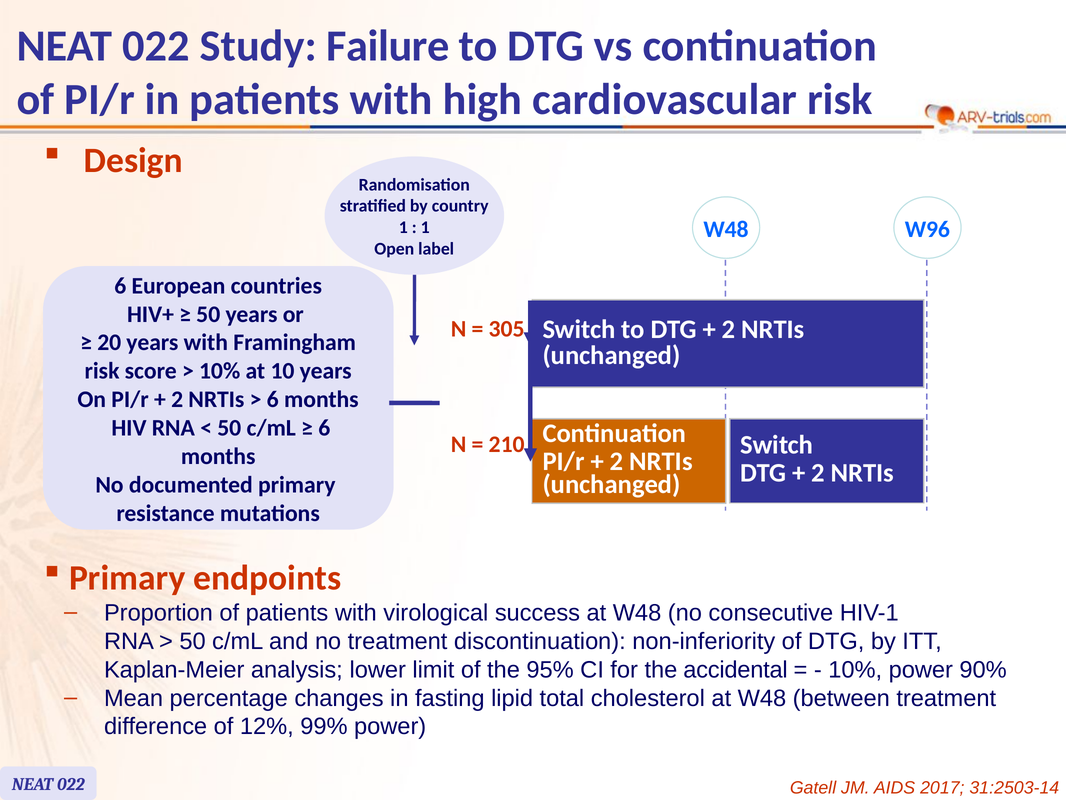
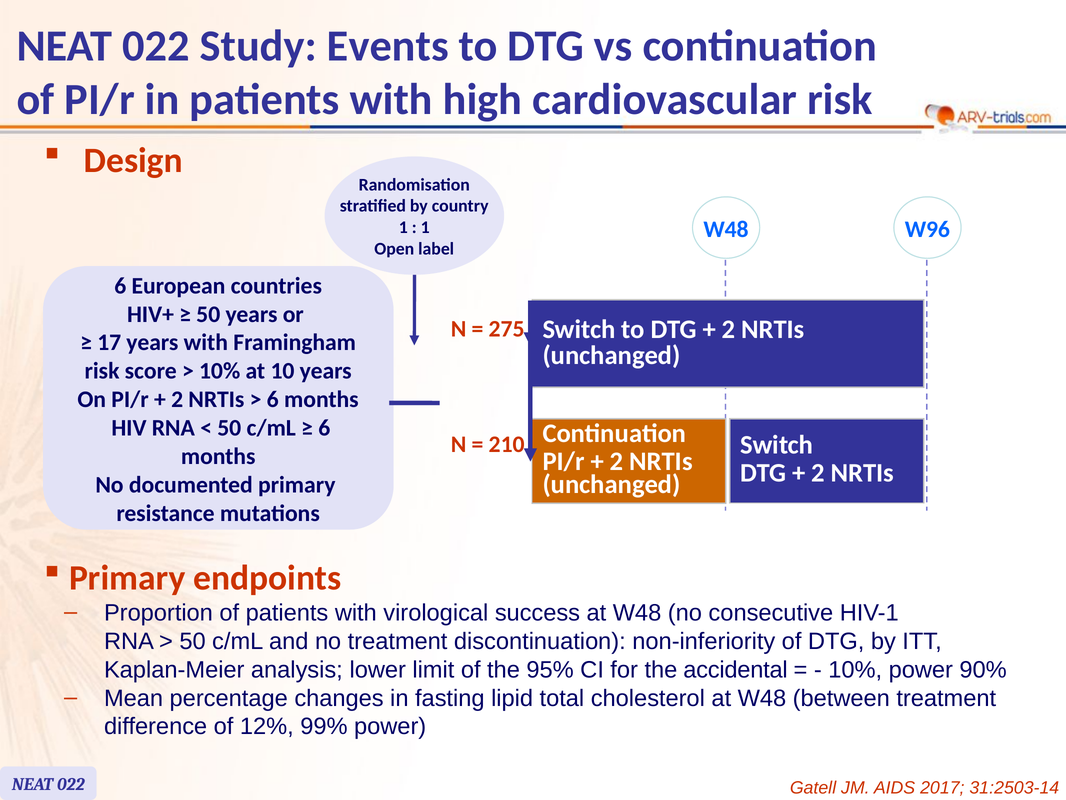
Failure: Failure -> Events (388, 46)
305: 305 -> 275 (507, 329)
20: 20 -> 17 (109, 342)
